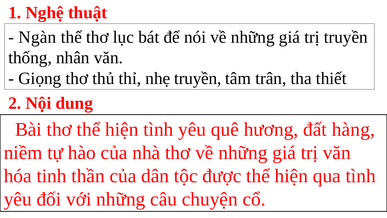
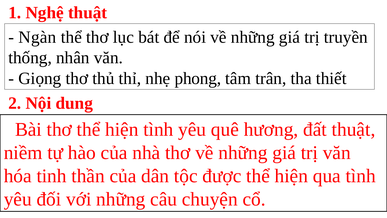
nhẹ truyền: truyền -> phong (198, 78)
đất hàng: hàng -> thuật (353, 129)
